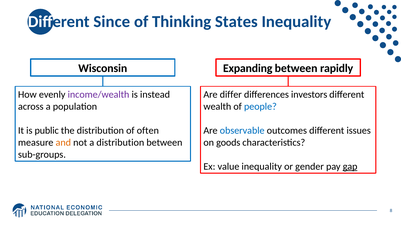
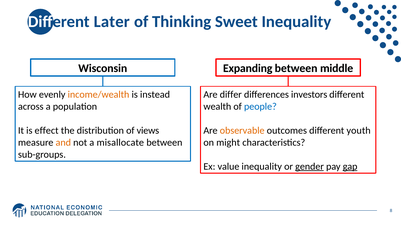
Since: Since -> Later (112, 22)
States: States -> Sweet (236, 22)
rapidly: rapidly -> middle (337, 69)
income/wealth colour: purple -> orange (99, 95)
public: public -> effect (47, 131)
often: often -> views (148, 131)
observable colour: blue -> orange (242, 131)
issues: issues -> youth (359, 131)
a distribution: distribution -> misallocate (120, 143)
goods: goods -> might (228, 143)
gender underline: none -> present (310, 167)
